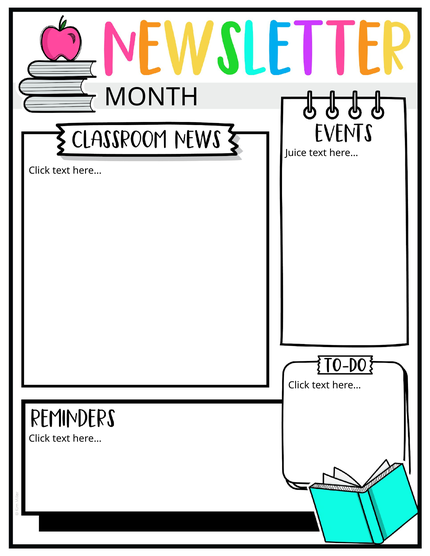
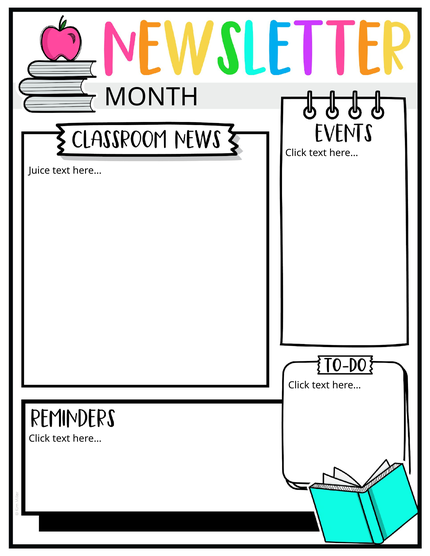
Juice: Juice -> Click (296, 153)
Click: Click -> Juice (39, 171)
